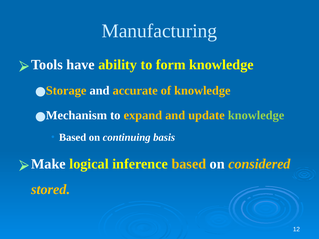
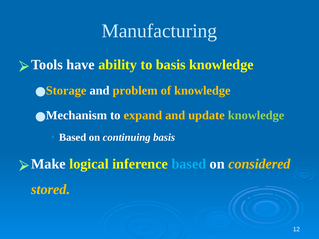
to form: form -> basis (171, 65)
accurate: accurate -> problem (135, 91)
based colour: yellow -> light blue (189, 164)
